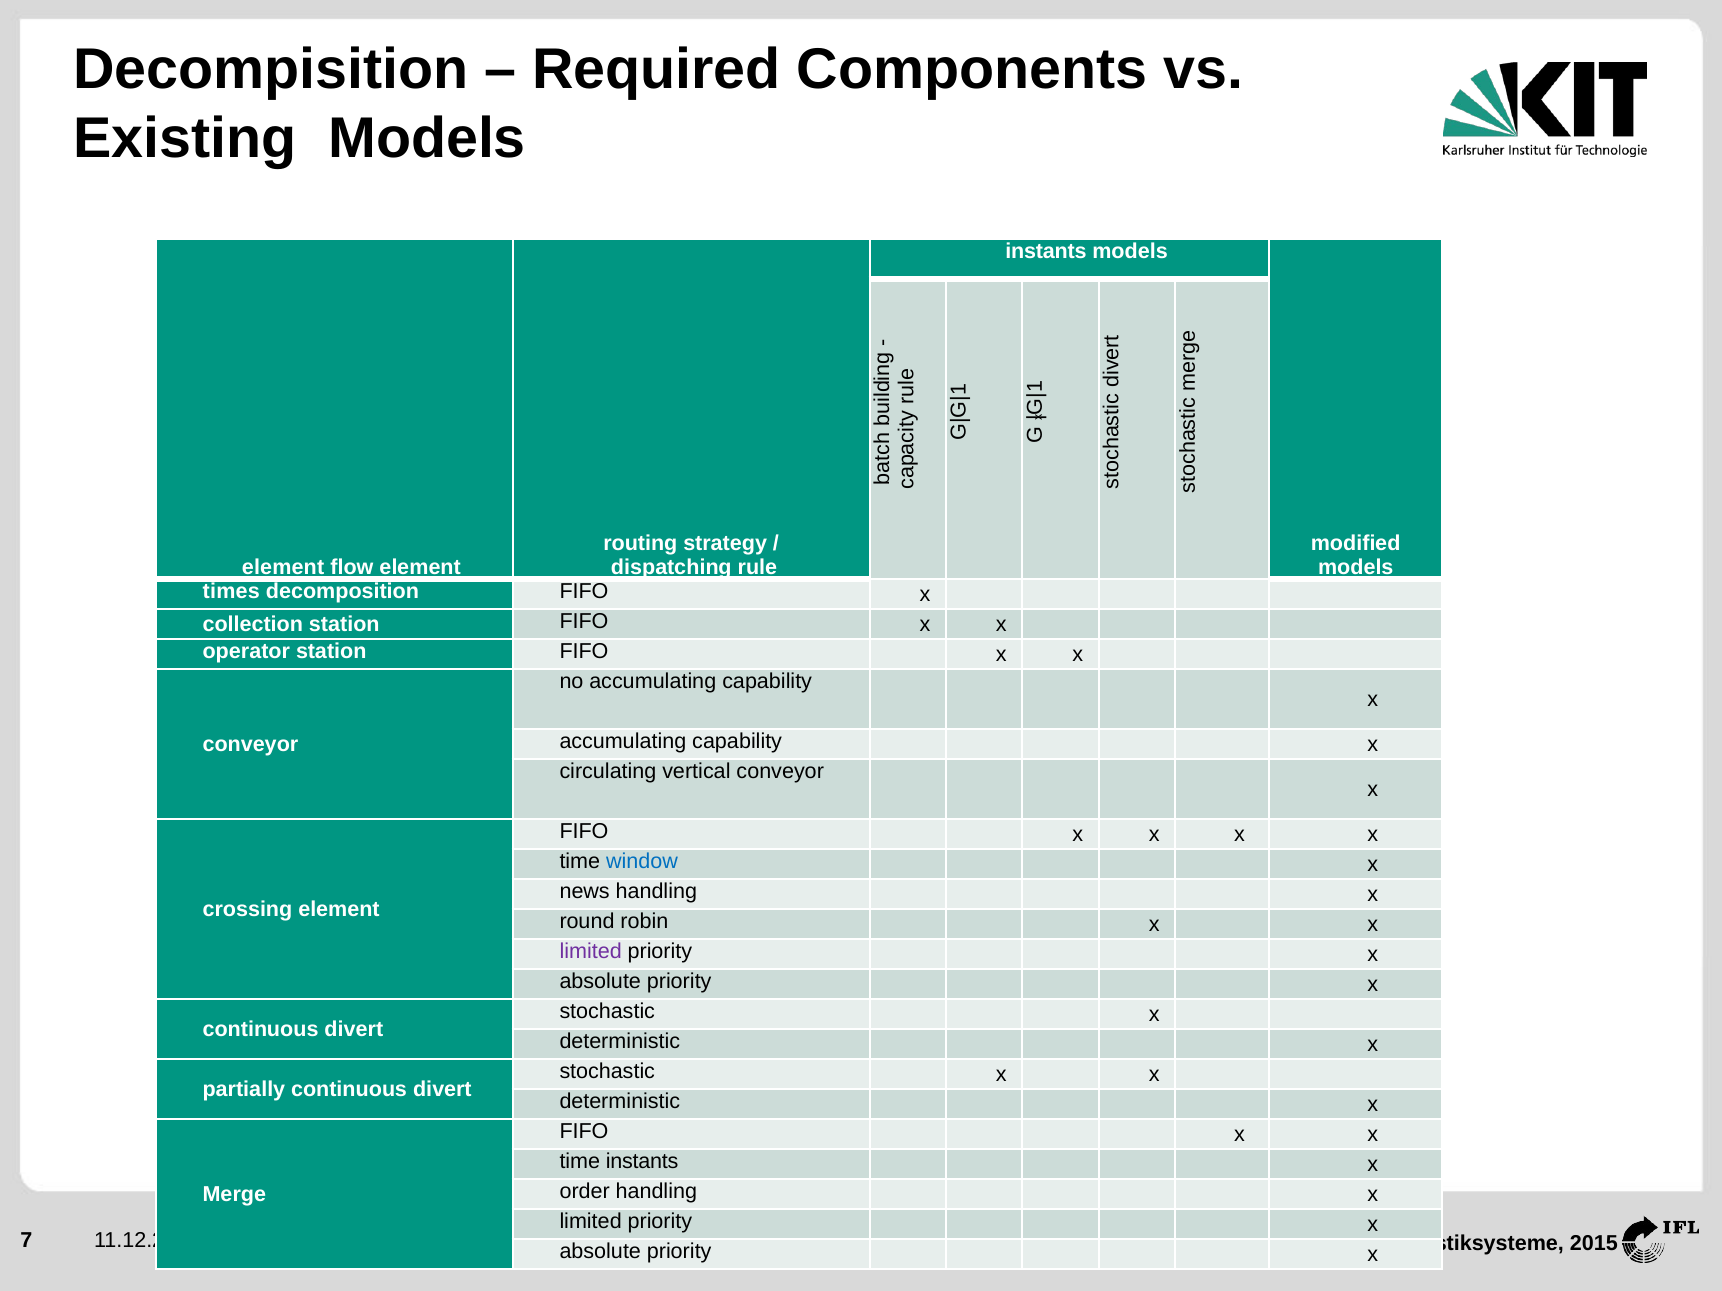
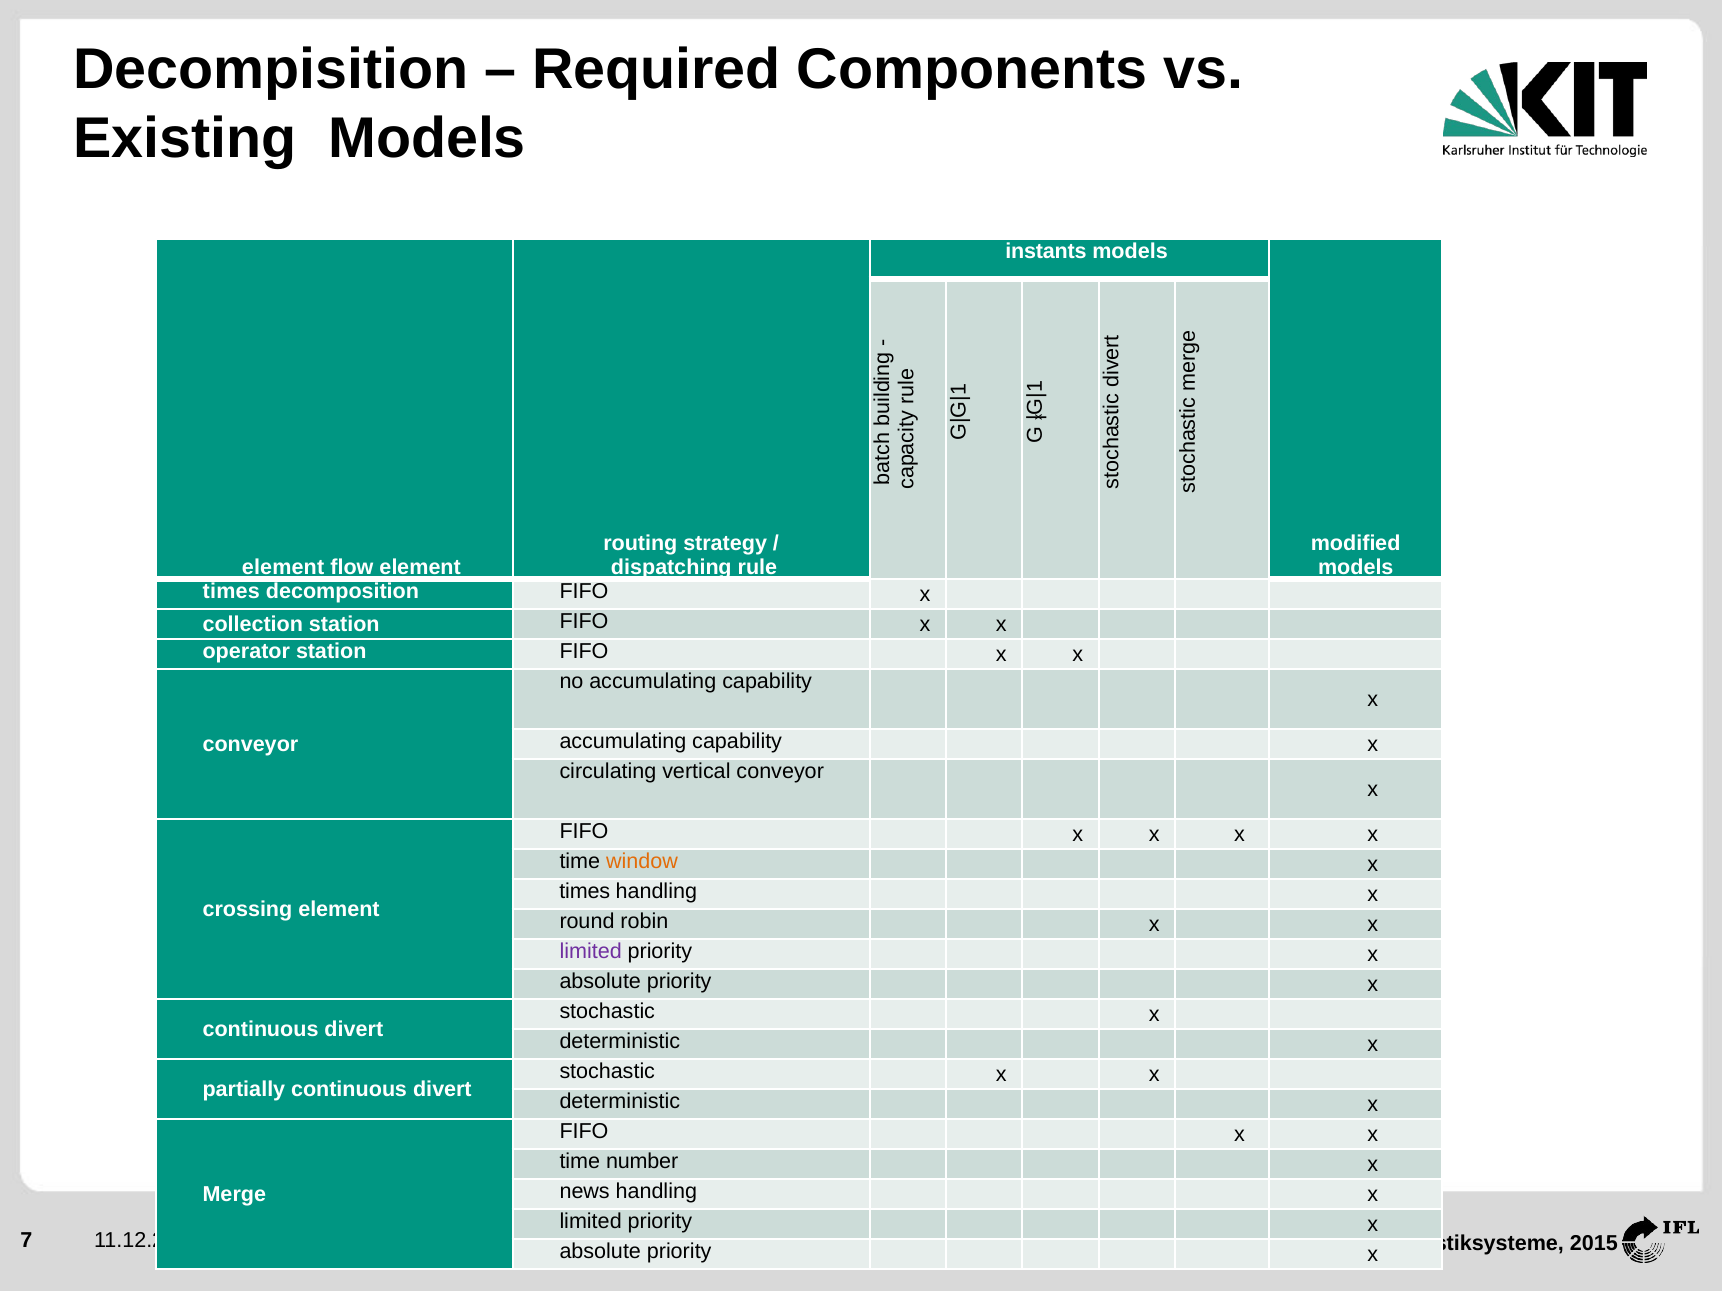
window colour: blue -> orange (642, 862)
news: news -> times (585, 892)
time instants: instants -> number (642, 1162)
order: order -> news (585, 1192)
